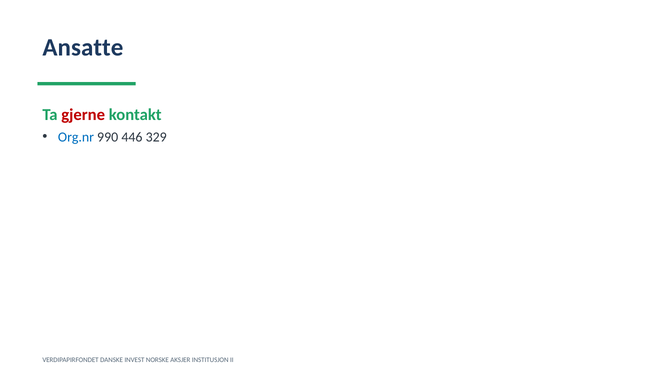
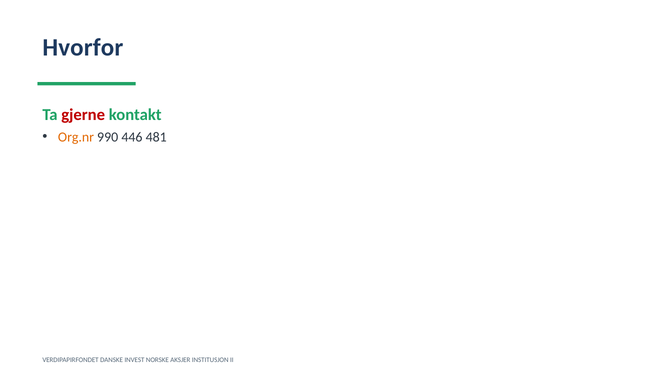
Ansatte: Ansatte -> Hvorfor (83, 48)
Org.nr colour: blue -> orange (76, 137)
329: 329 -> 481 (156, 137)
